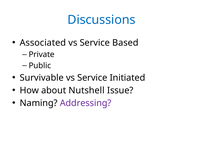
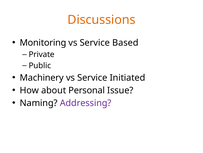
Discussions colour: blue -> orange (101, 20)
Associated: Associated -> Monitoring (43, 43)
Survivable: Survivable -> Machinery (42, 77)
Nutshell: Nutshell -> Personal (87, 90)
